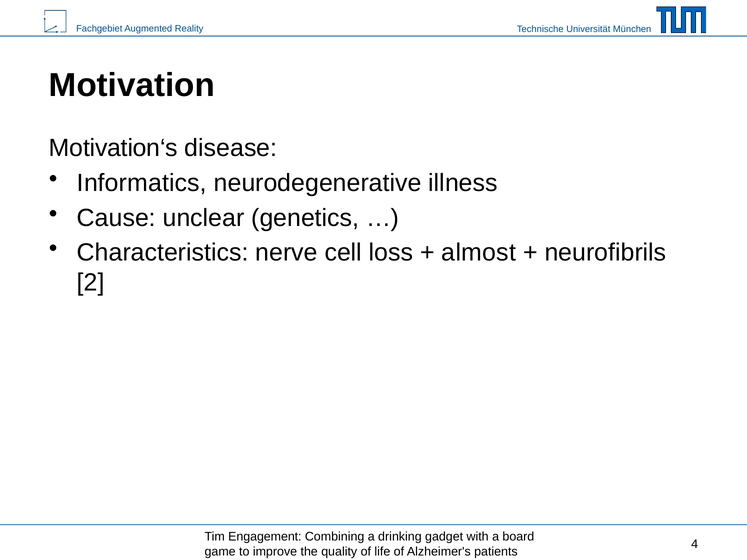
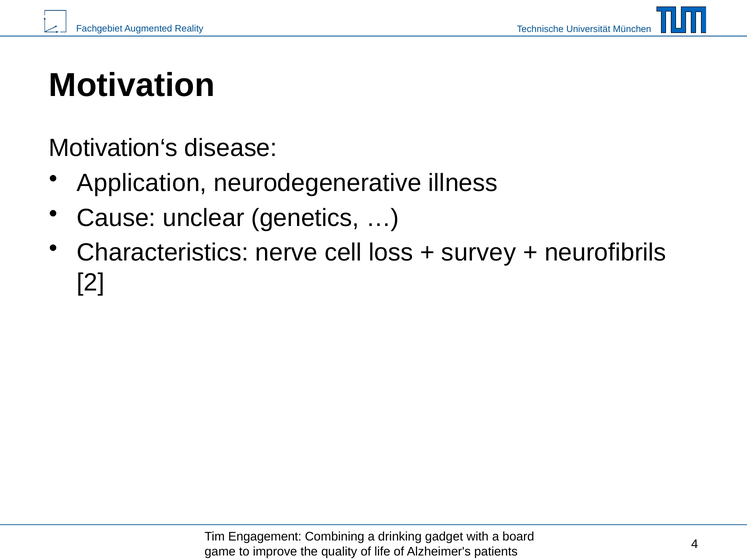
Informatics: Informatics -> Application (142, 183)
almost: almost -> survey (479, 253)
